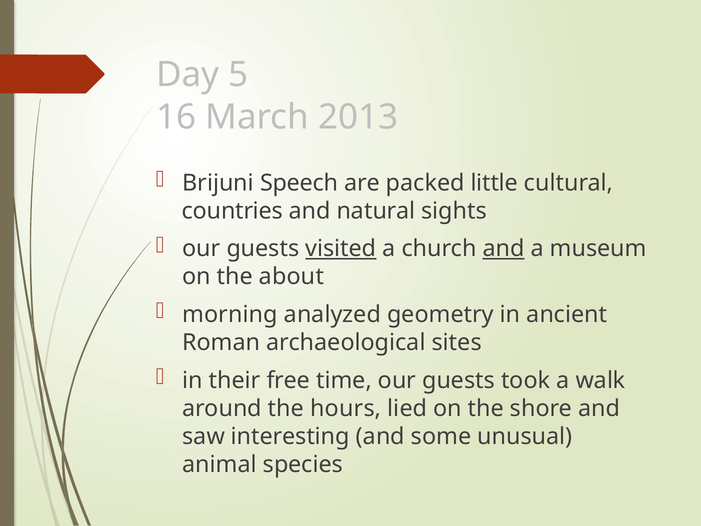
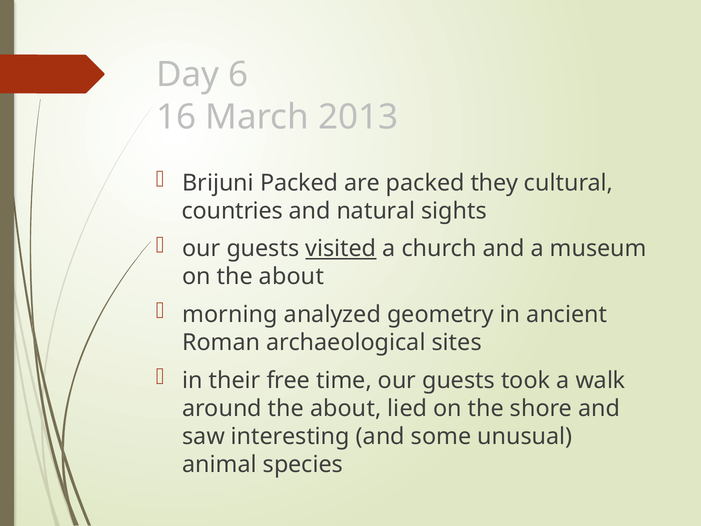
5: 5 -> 6 (238, 75)
Brijuni Speech: Speech -> Packed (299, 183)
little: little -> they (494, 183)
and underline: present -> none (504, 249)
around the hours: hours -> about (346, 408)
